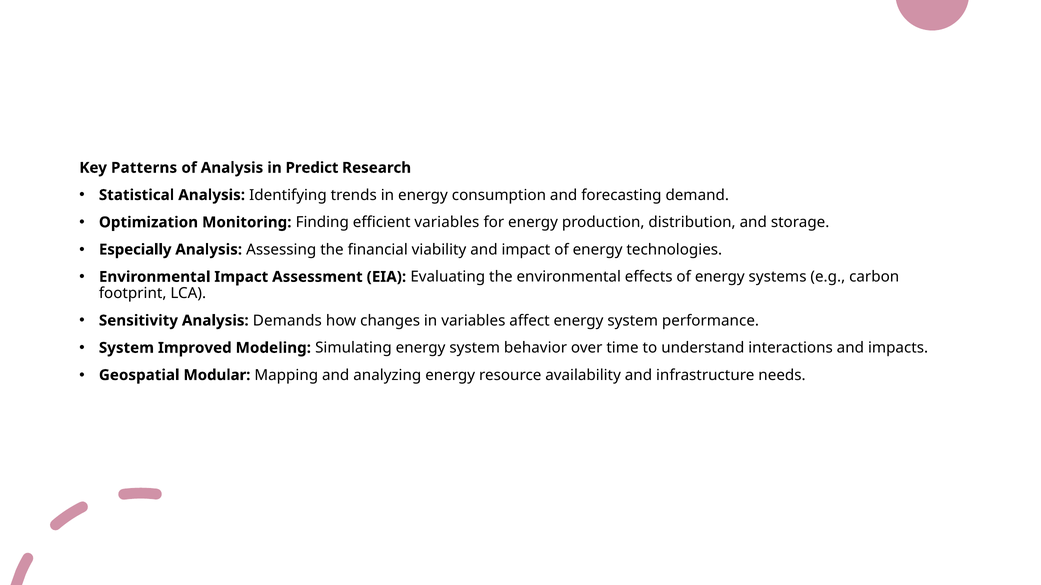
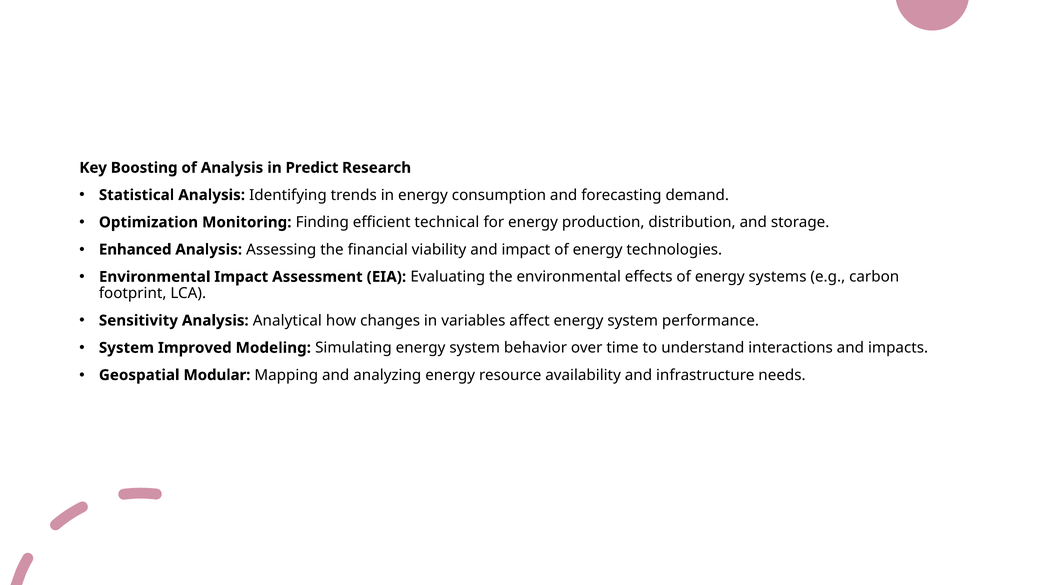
Patterns: Patterns -> Boosting (144, 168)
efficient variables: variables -> technical (447, 223)
Especially: Especially -> Enhanced (135, 250)
Demands: Demands -> Analytical (287, 321)
